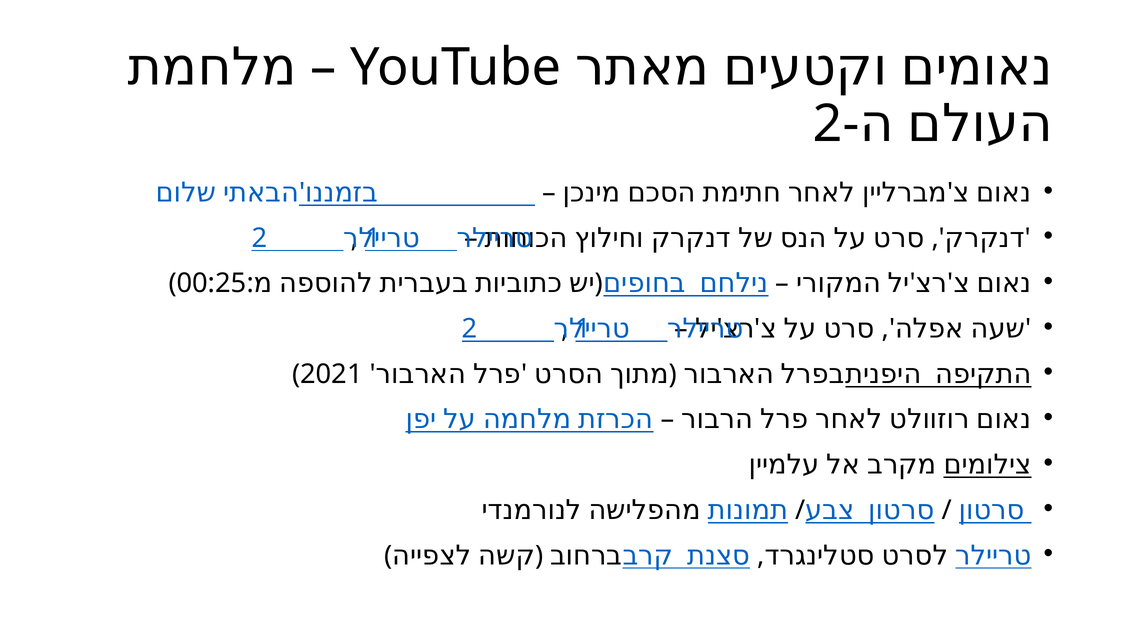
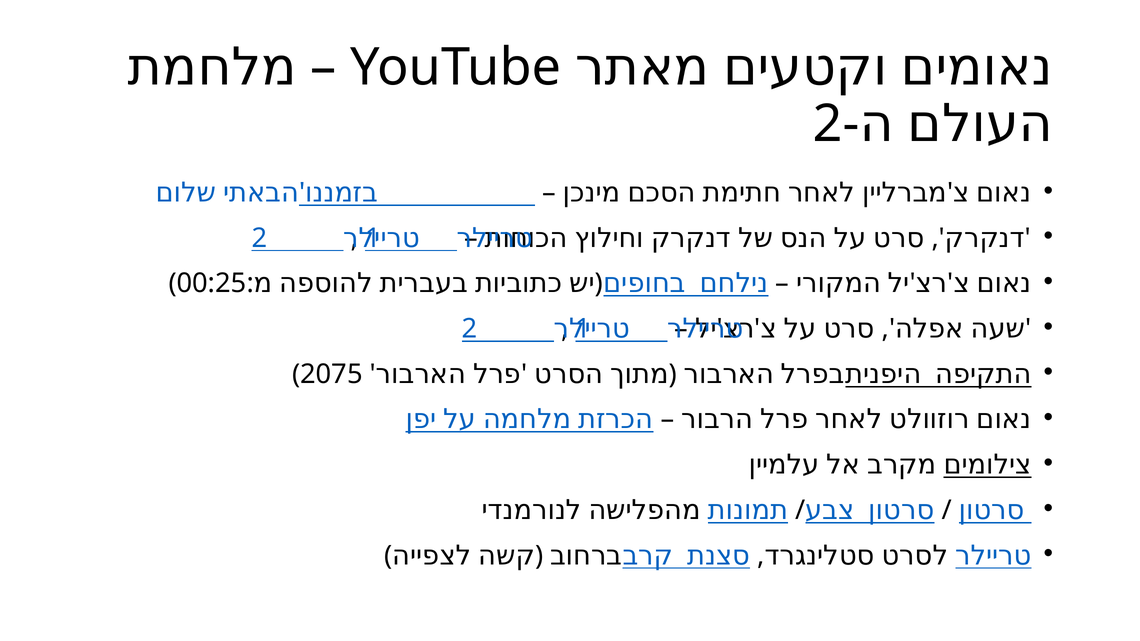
2021: 2021 -> 2075 (331, 374)
